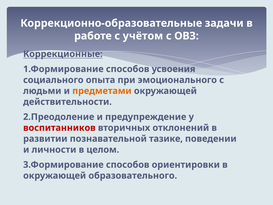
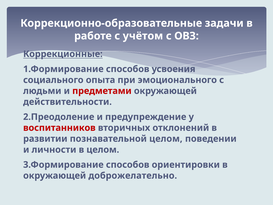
предметами colour: orange -> red (102, 91)
познавательной тазике: тазике -> целом (166, 139)
образовательного: образовательного -> доброжелательно (133, 175)
